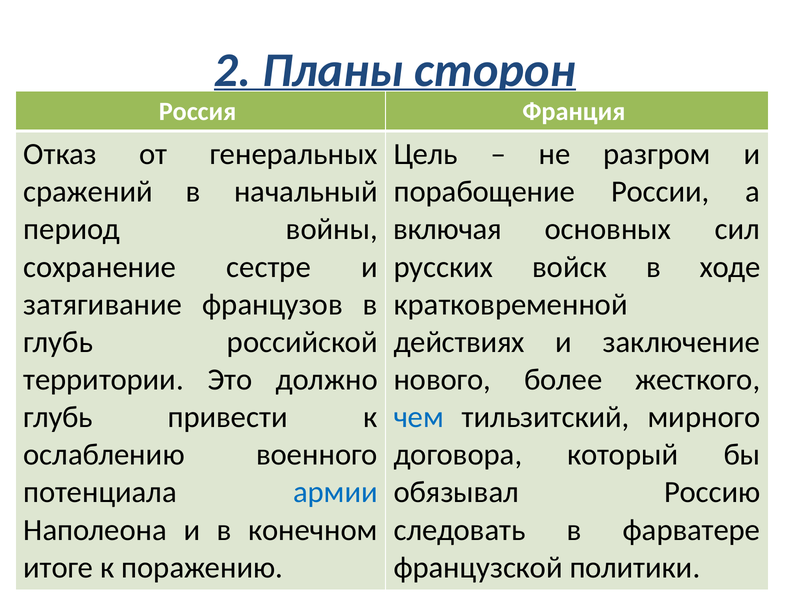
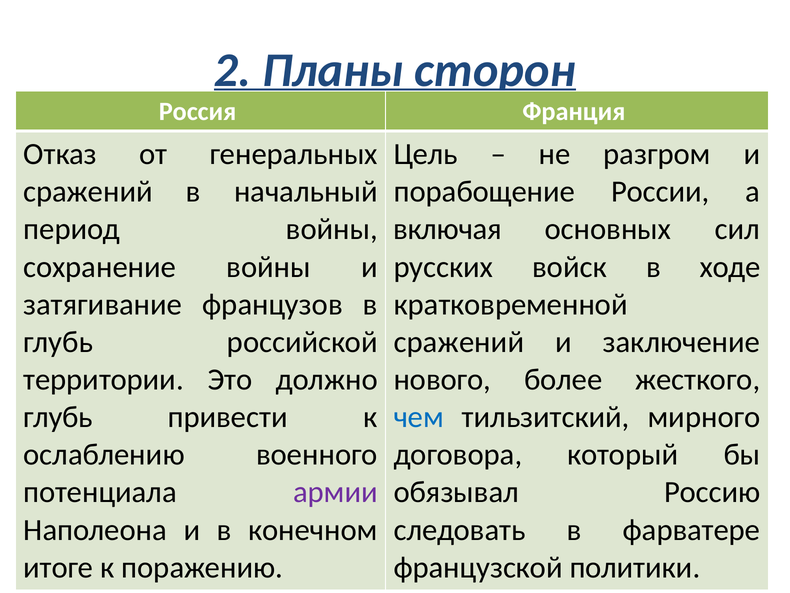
сохранение сестре: сестре -> войны (269, 267)
действиях: действиях -> сражений (459, 342)
армии colour: blue -> purple (335, 492)
